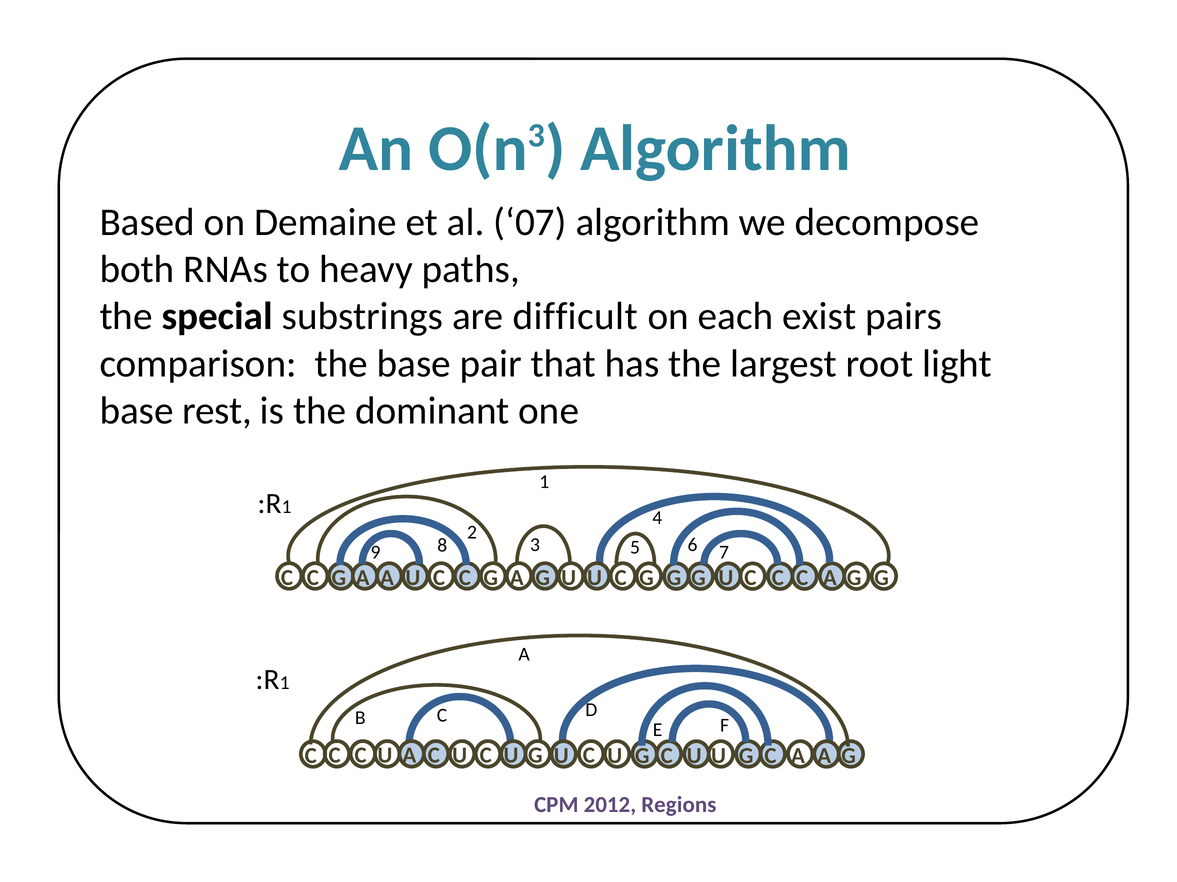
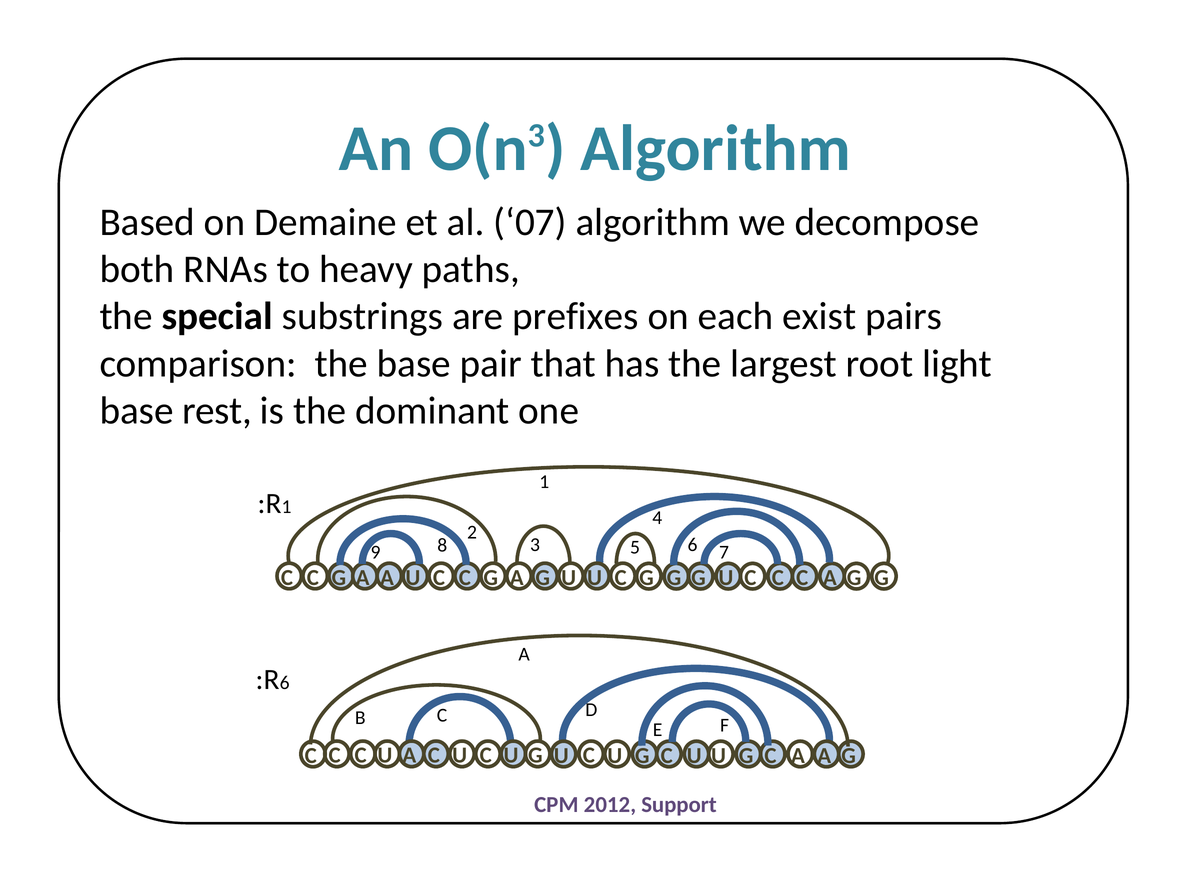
difficult: difficult -> prefixes (576, 317)
1: 1 -> 6 (285, 683)
Regions: Regions -> Support (679, 805)
